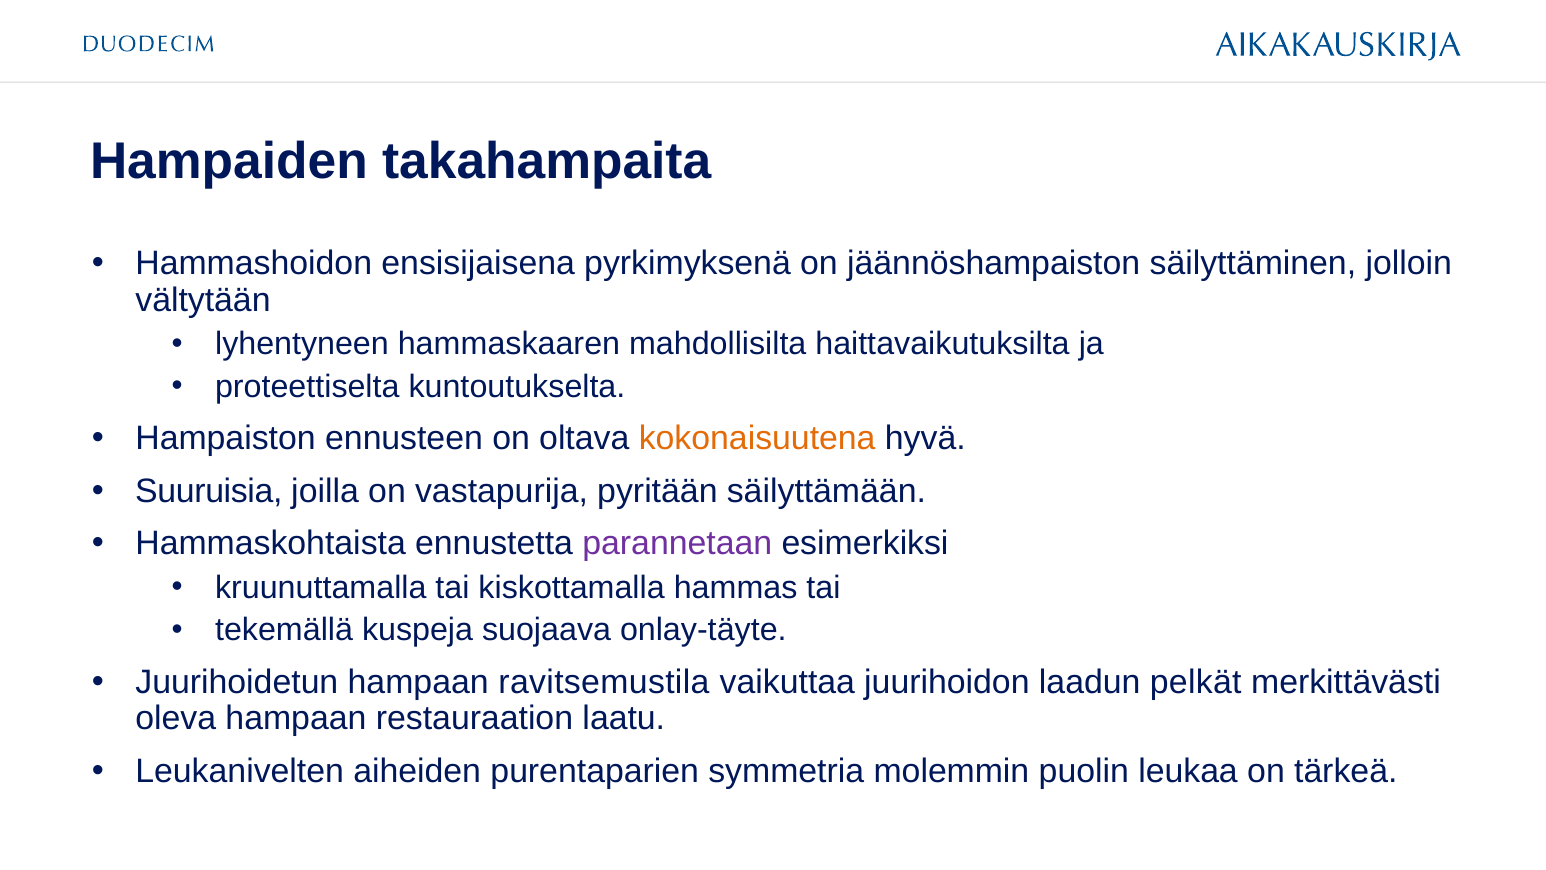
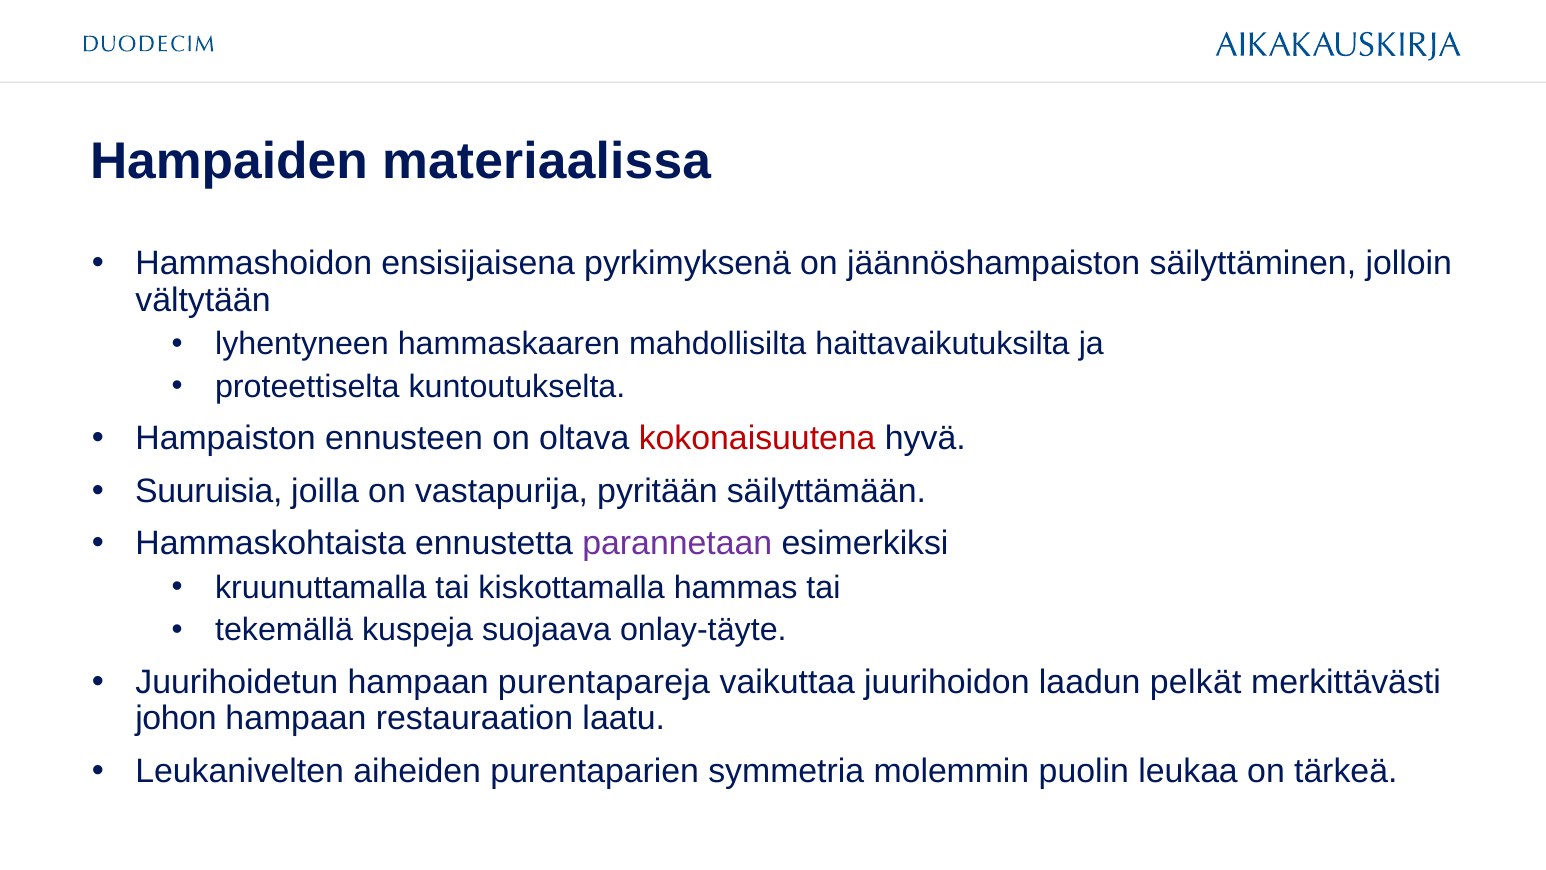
takahampaita: takahampaita -> materiaalissa (547, 161)
kokonaisuutena colour: orange -> red (757, 438)
ravitsemustila: ravitsemustila -> purentapareja (604, 682)
oleva: oleva -> johon (176, 718)
